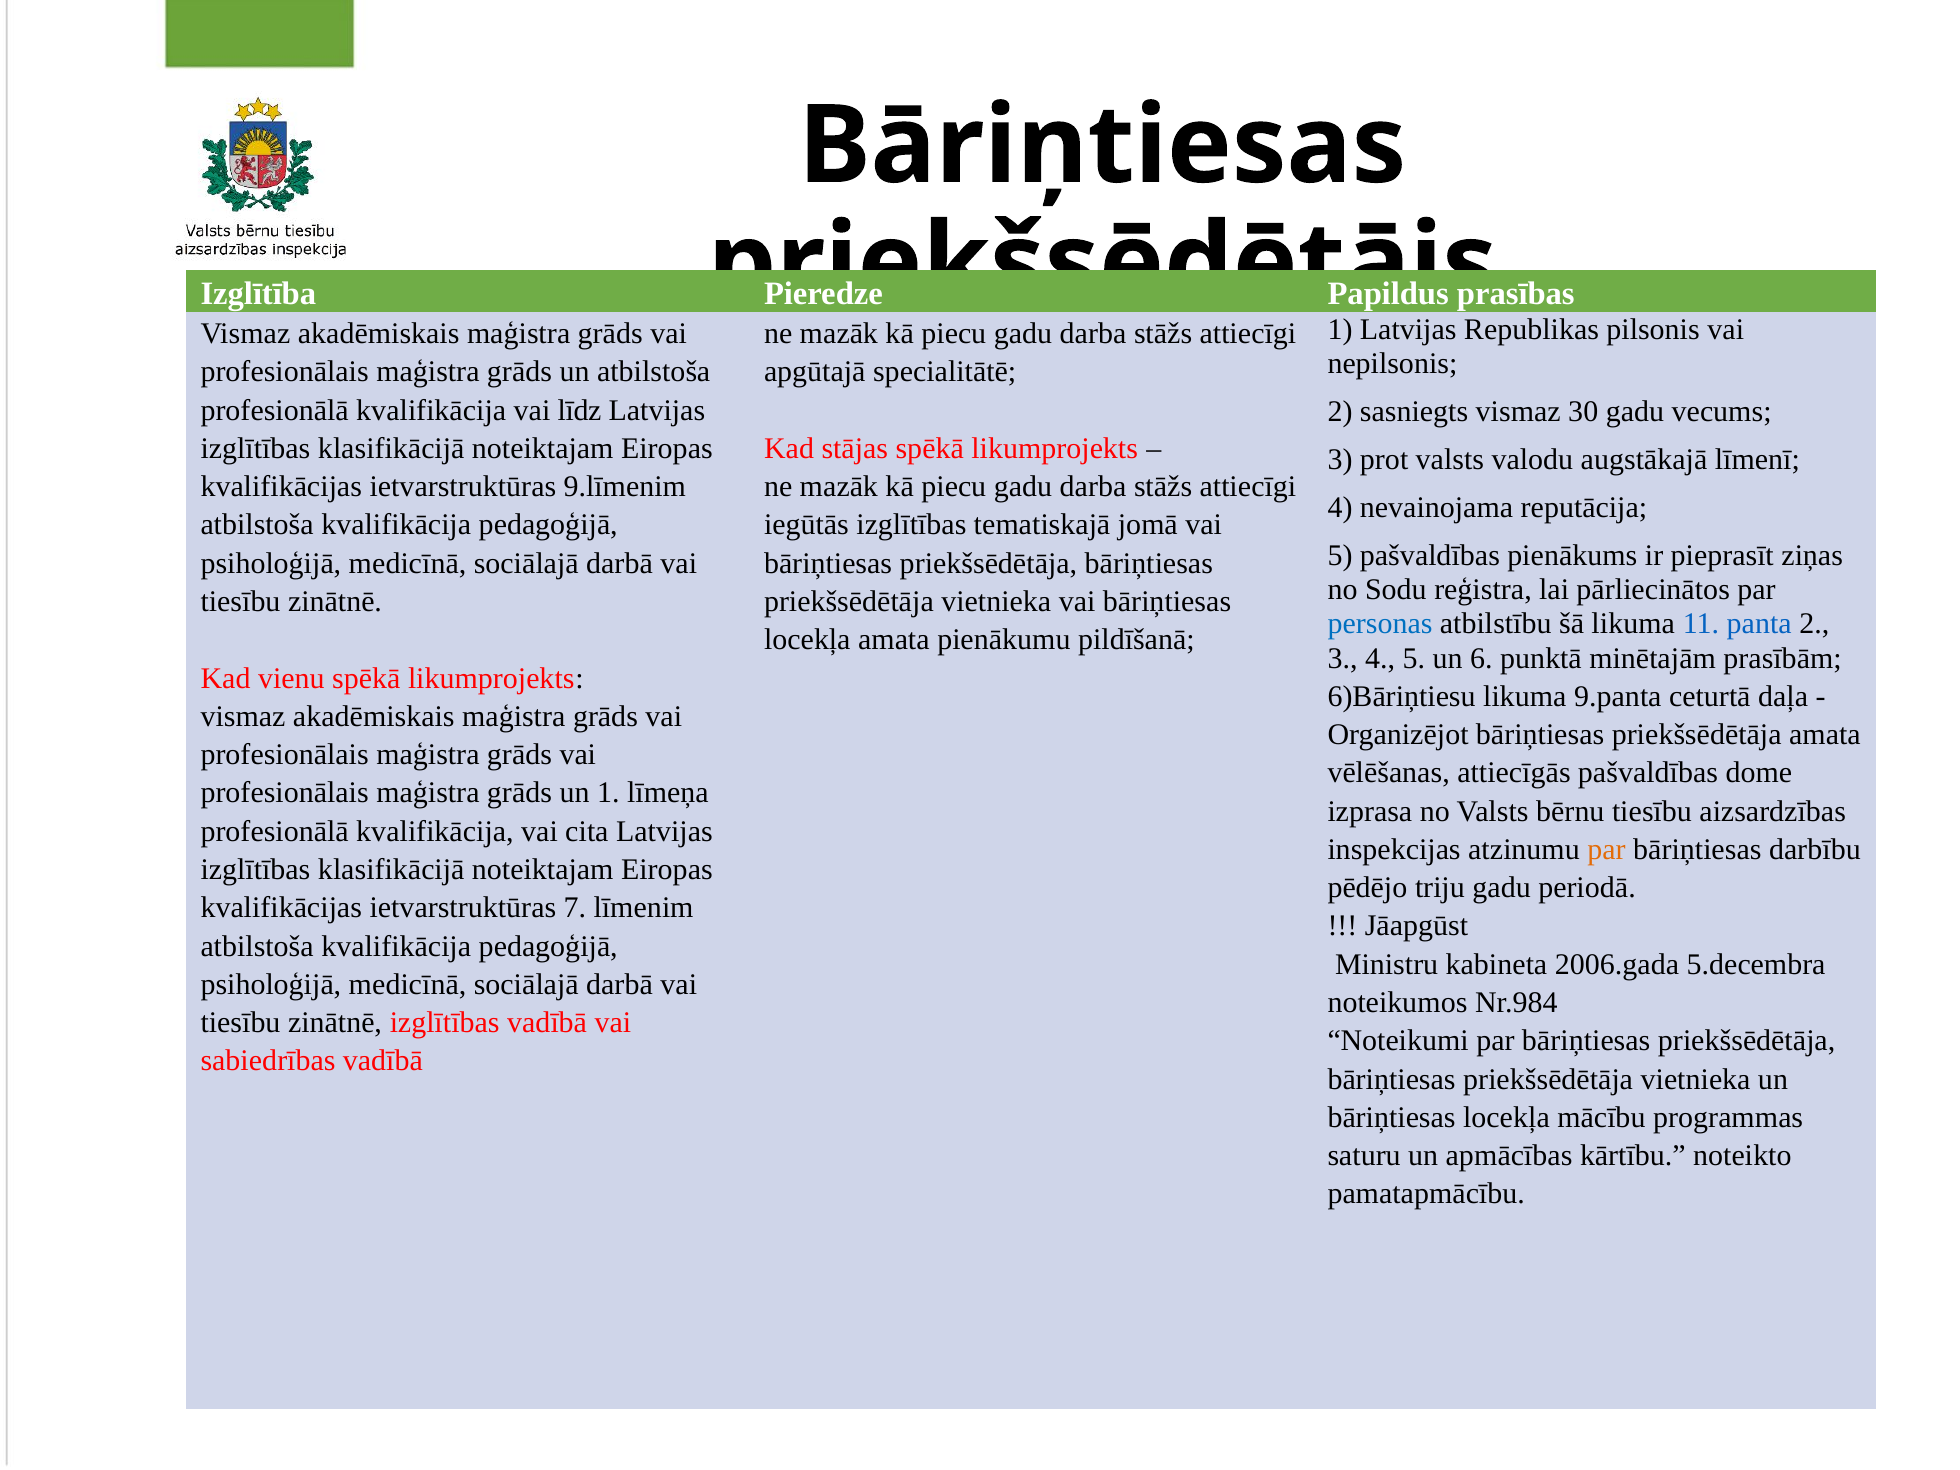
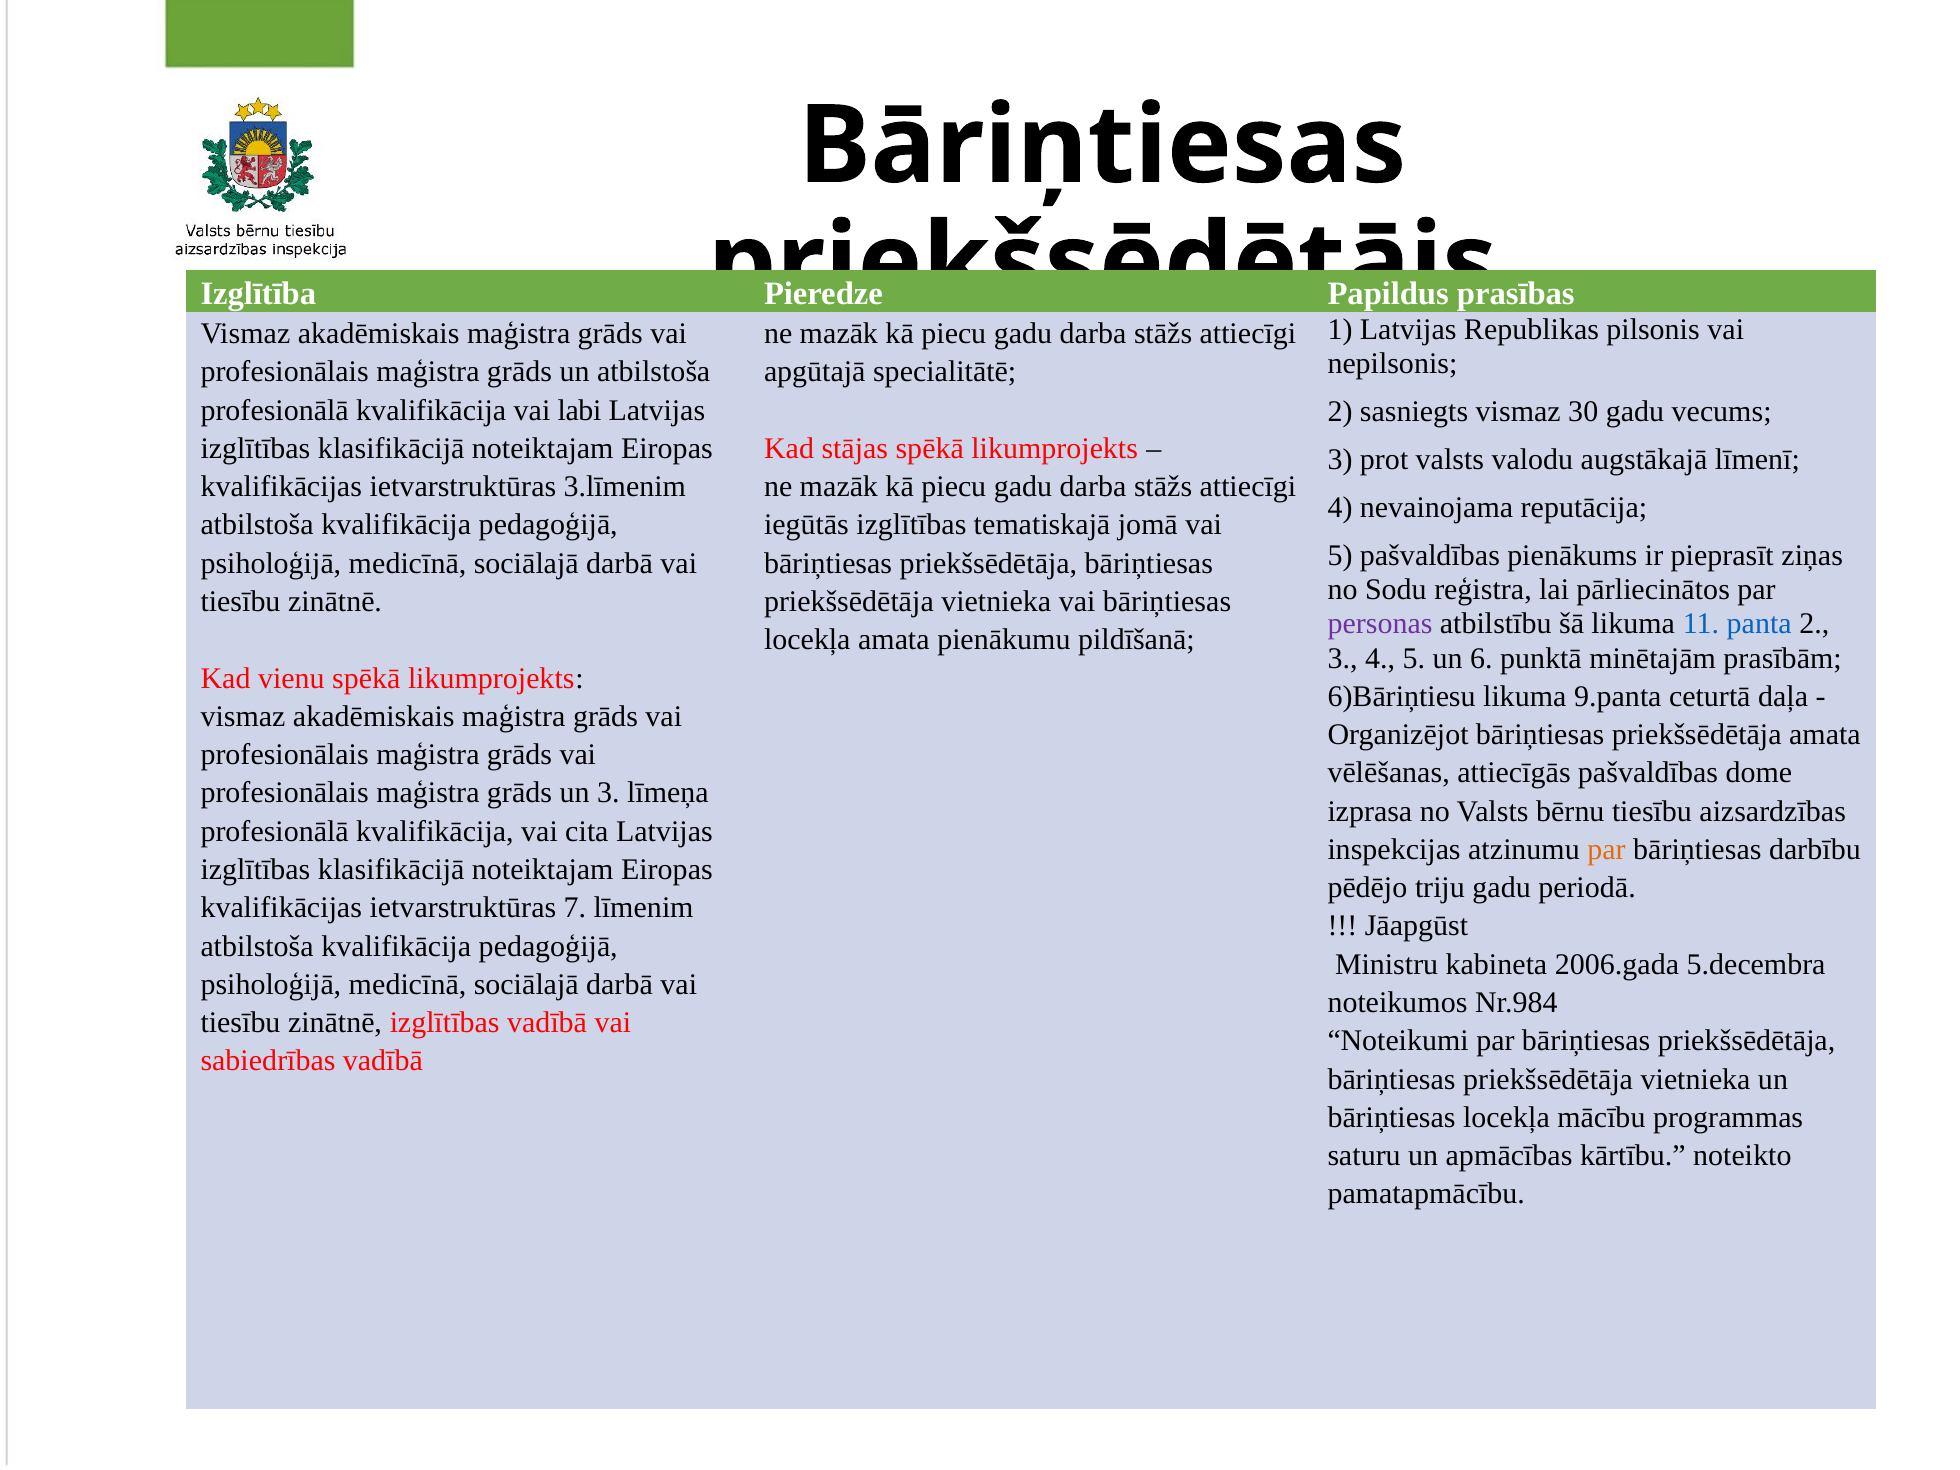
līdz: līdz -> labi (579, 410)
9.līmenim: 9.līmenim -> 3.līmenim (625, 487)
personas colour: blue -> purple (1380, 624)
un 1: 1 -> 3 (608, 793)
